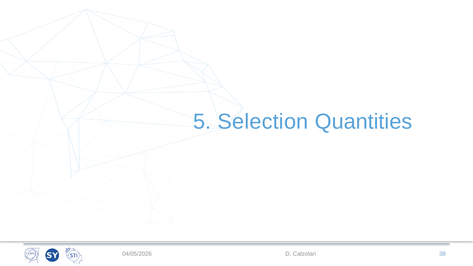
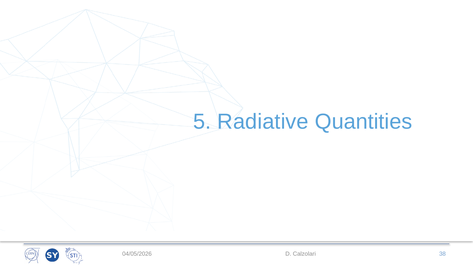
Selection: Selection -> Radiative (263, 122)
